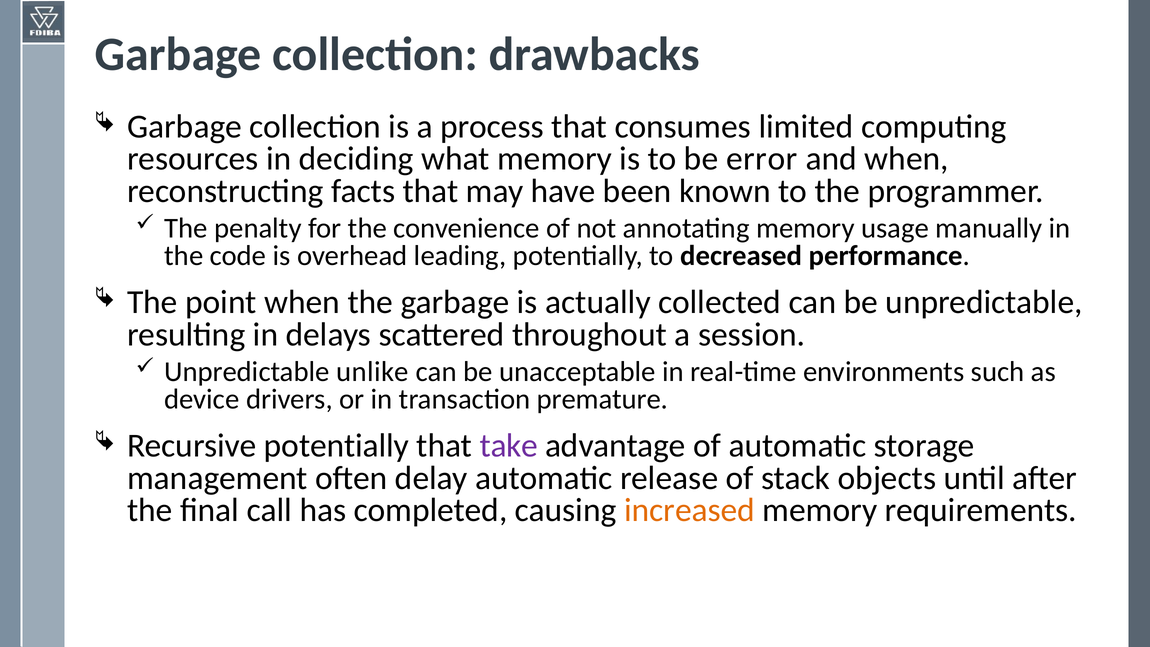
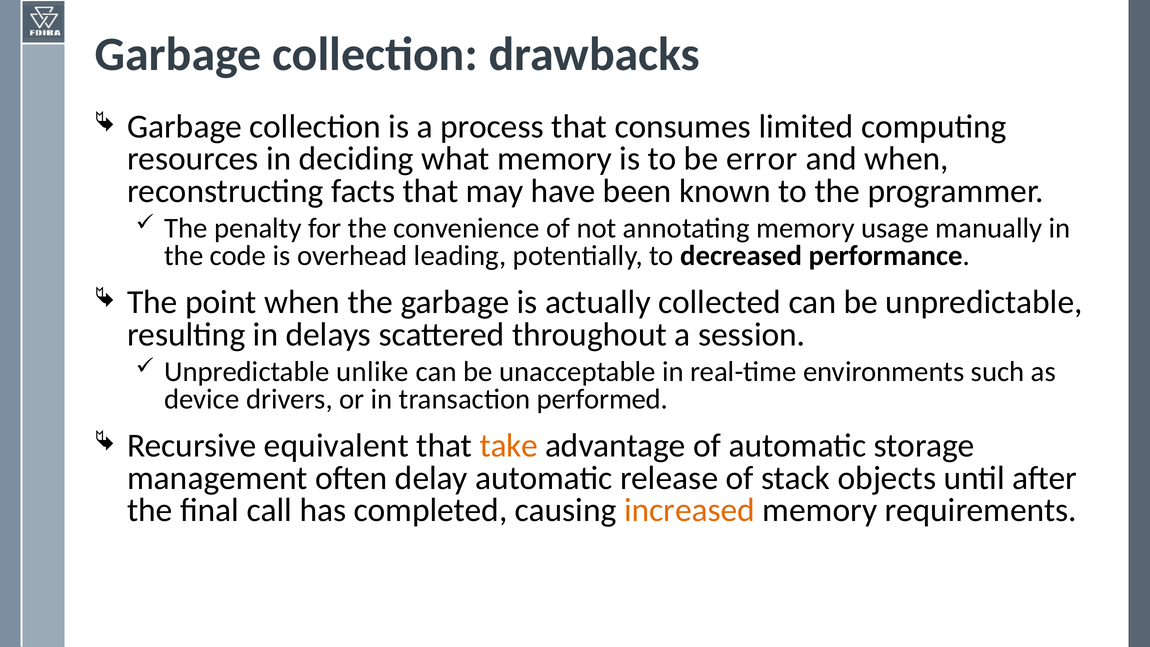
premature: premature -> performed (602, 399)
Recursive potentially: potentially -> equivalent (336, 446)
take colour: purple -> orange (509, 446)
